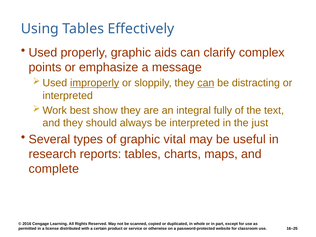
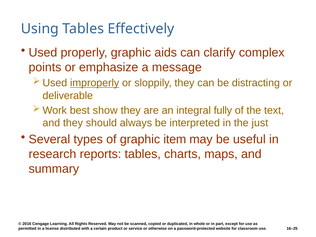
can underline: present -> none (206, 83)
interpreted: interpreted -> deliverable (68, 96)
vital: vital -> item (175, 139)
complete: complete -> summary (54, 169)
